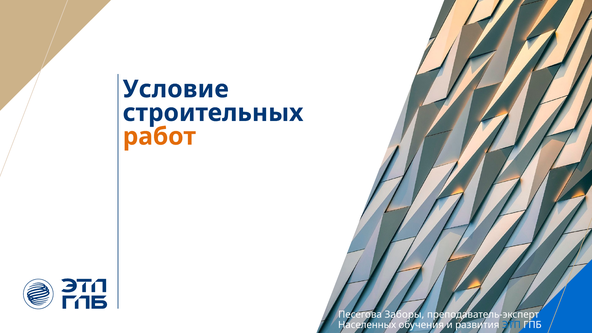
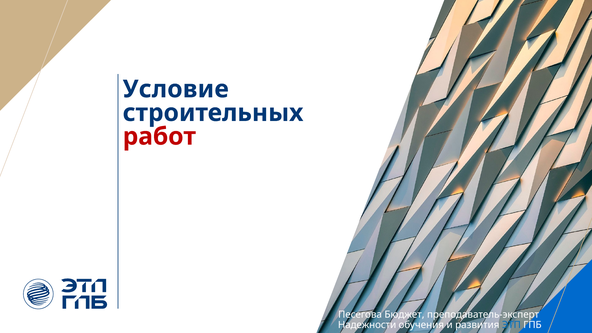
работ colour: orange -> red (159, 137)
Заборы: Заборы -> Бюджет (404, 314)
Населенных: Населенных -> Надежности (367, 325)
